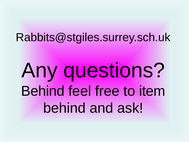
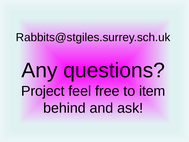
Behind: Behind -> Project (43, 91)
